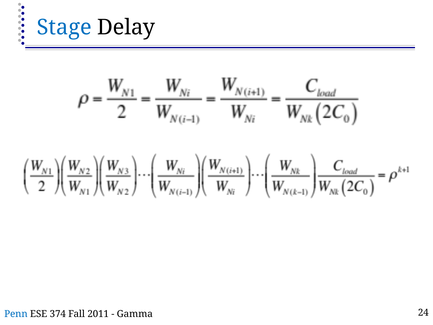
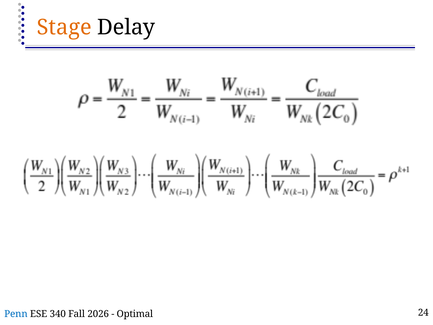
Stage colour: blue -> orange (64, 27)
374: 374 -> 340 (58, 314)
2011: 2011 -> 2026 (98, 314)
Gamma: Gamma -> Optimal (135, 314)
